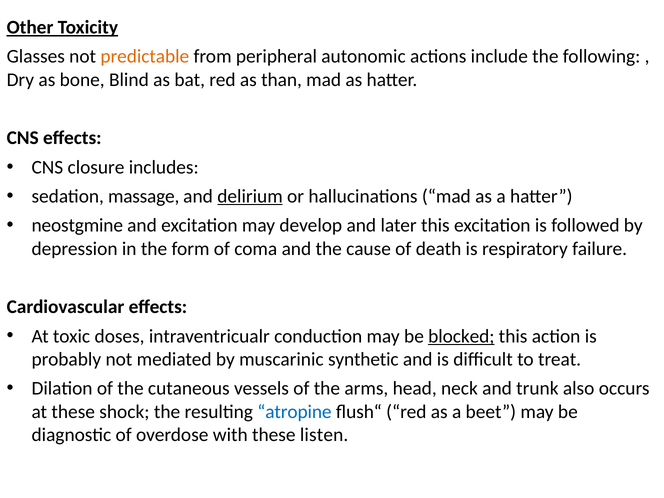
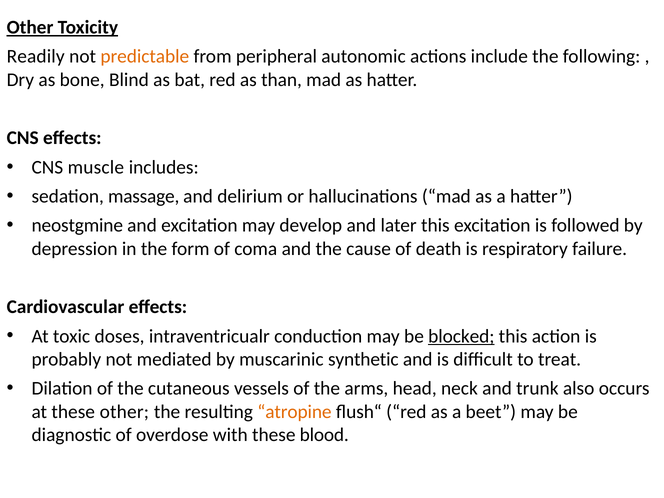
Glasses: Glasses -> Readily (36, 57)
closure: closure -> muscle (96, 167)
delirium underline: present -> none (250, 196)
these shock: shock -> other (124, 412)
atropine colour: blue -> orange (294, 412)
listen: listen -> blood (324, 435)
